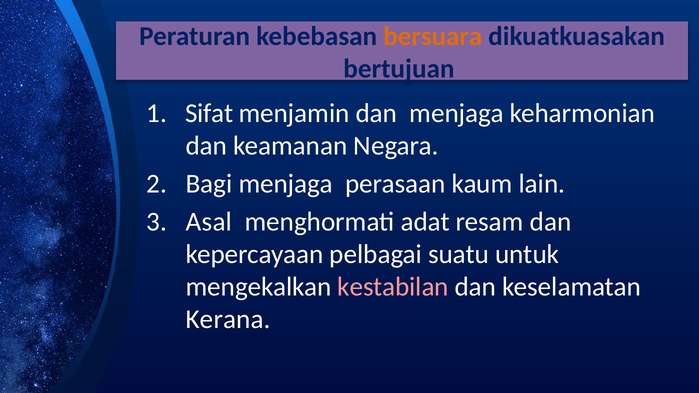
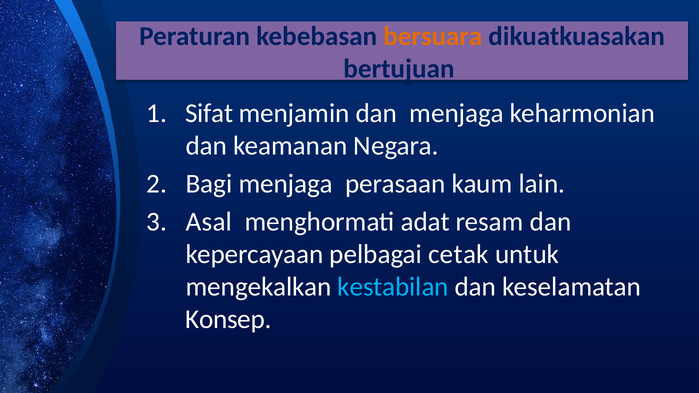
suatu: suatu -> cetak (458, 254)
kestabilan colour: pink -> light blue (393, 287)
Kerana: Kerana -> Konsep (228, 319)
